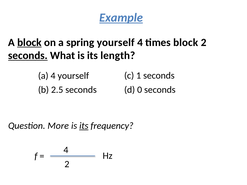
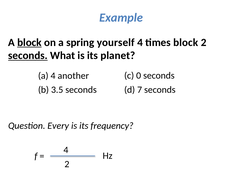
Example underline: present -> none (121, 18)
length: length -> planet (118, 56)
1: 1 -> 0 (139, 76)
4 yourself: yourself -> another (73, 76)
2.5: 2.5 -> 3.5 (57, 90)
0: 0 -> 7 (140, 90)
More: More -> Every (58, 126)
its underline: present -> none (84, 126)
